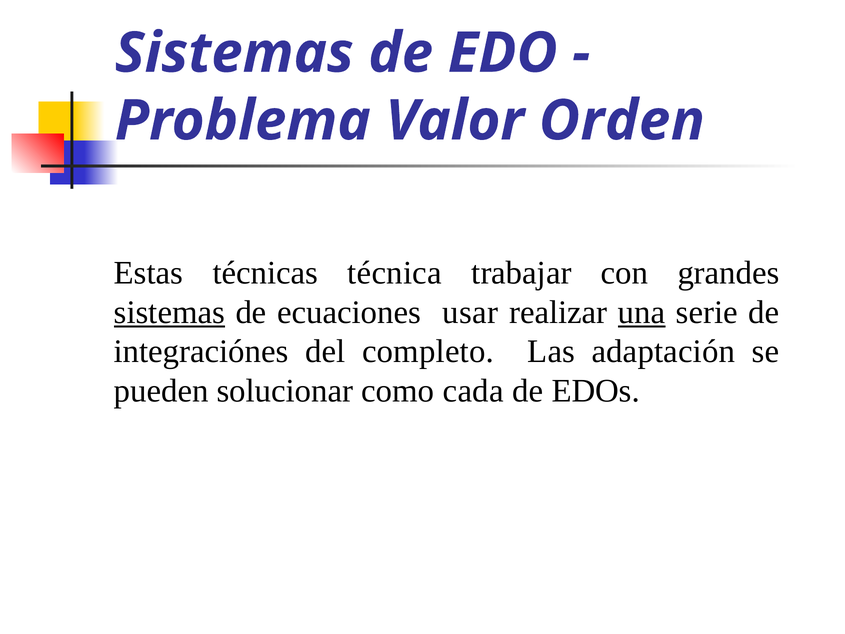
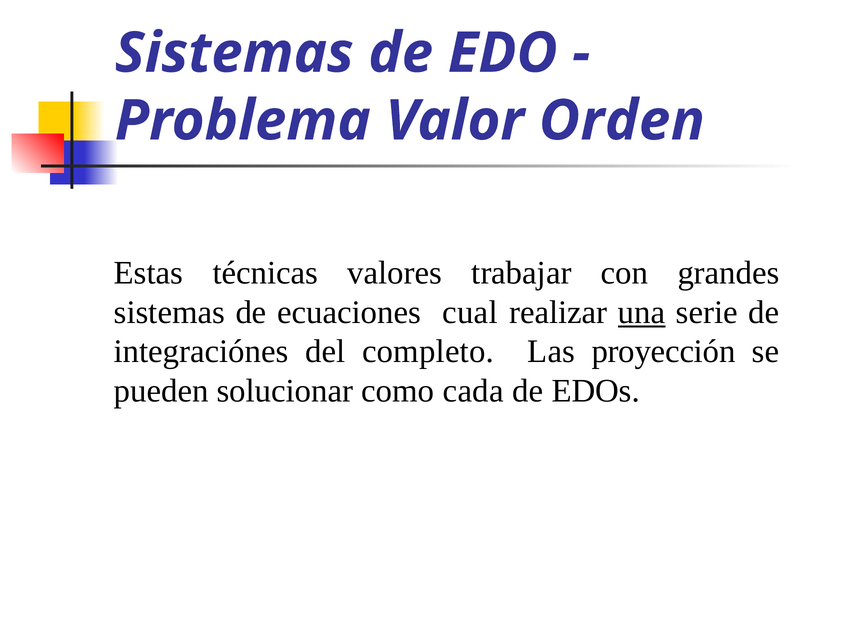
técnica: técnica -> valores (395, 273)
sistemas underline: present -> none (169, 312)
usar: usar -> cual (470, 312)
adaptación: adaptación -> proyección (663, 352)
